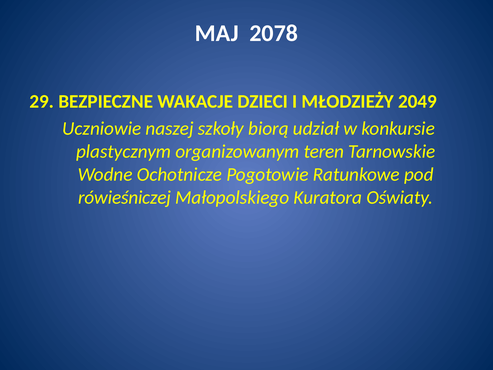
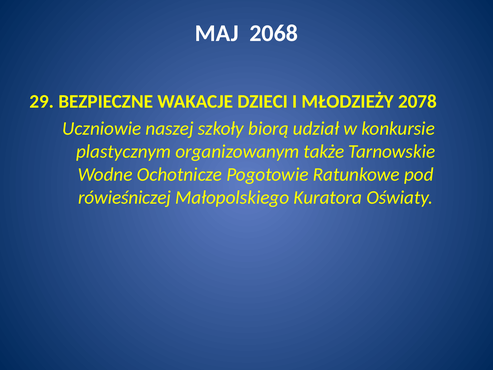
2078: 2078 -> 2068 (274, 33)
2049: 2049 -> 2078 (418, 102)
teren: teren -> także (324, 151)
